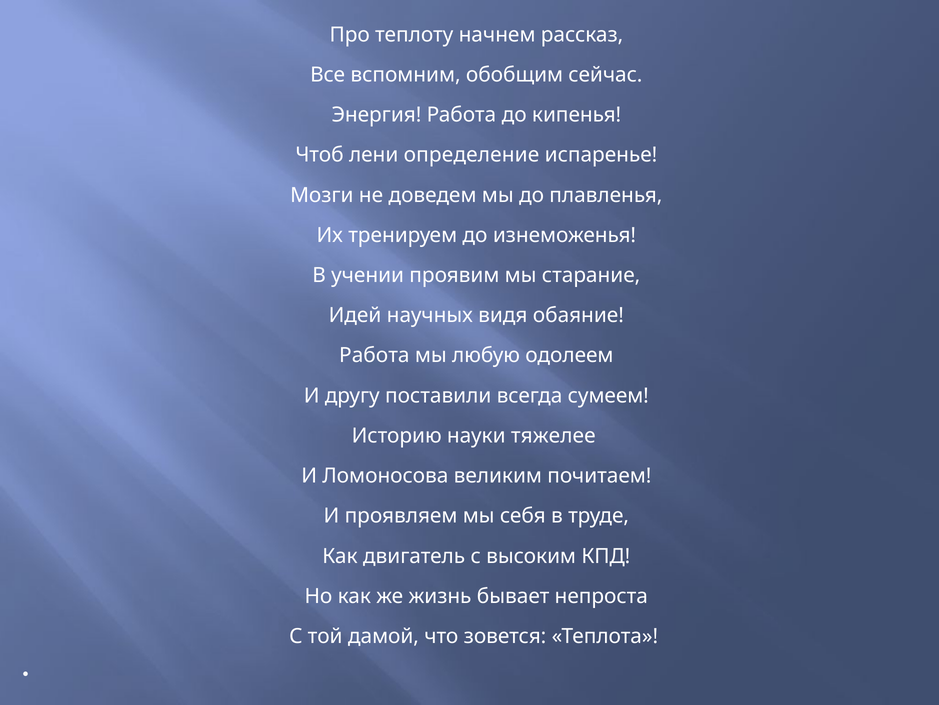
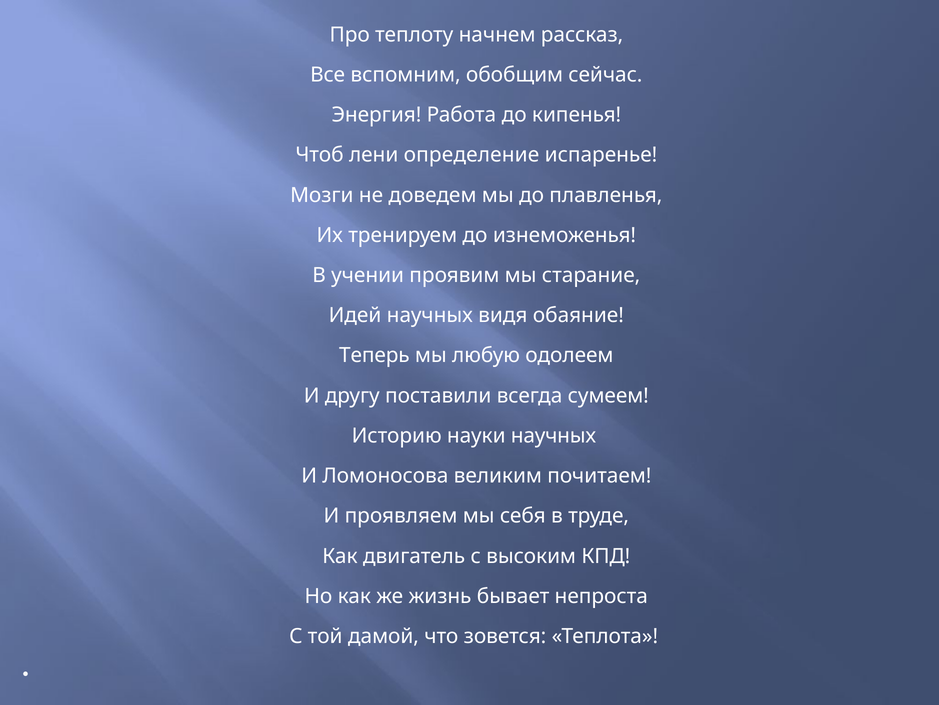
Работа: Работа -> Теперь (374, 355)
науки тяжелее: тяжелее -> научных (553, 435)
